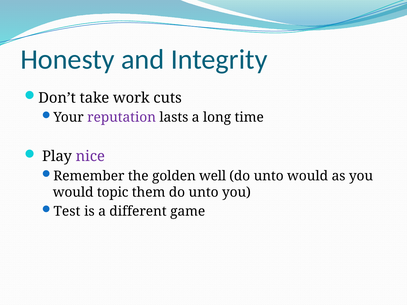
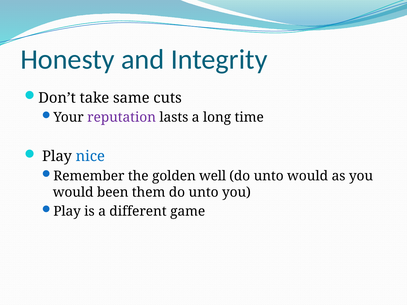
work: work -> same (131, 98)
nice colour: purple -> blue (90, 157)
topic: topic -> been (113, 192)
Test: Test -> Play (67, 211)
